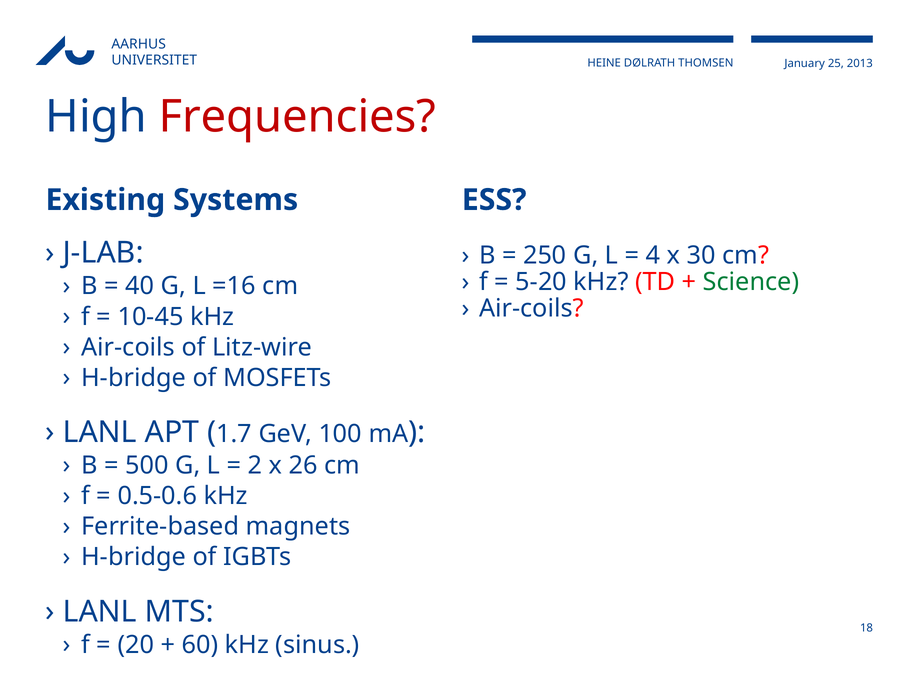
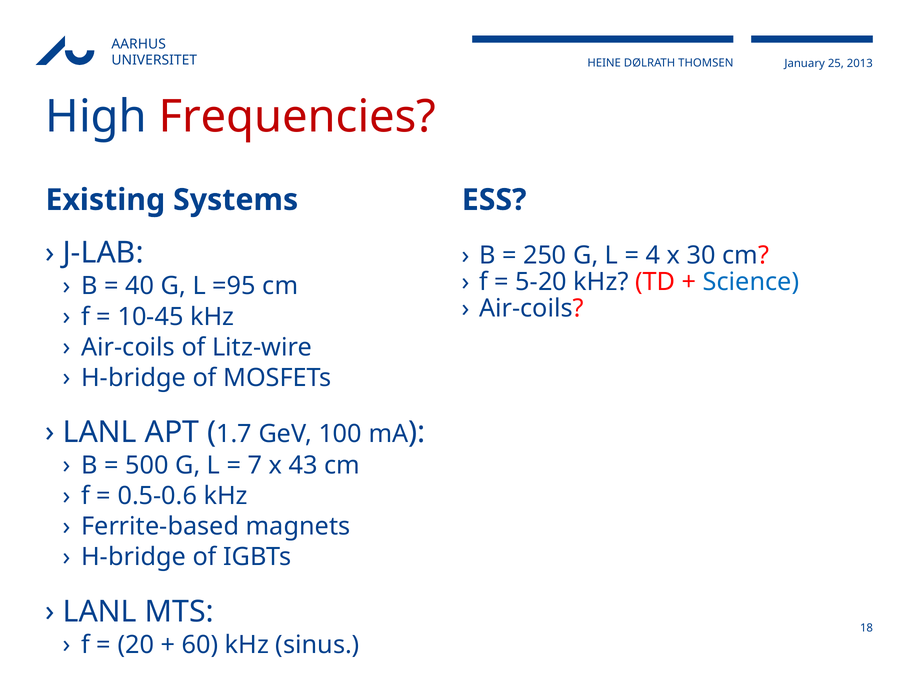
Science colour: green -> blue (751, 282)
=16: =16 -> =95 (234, 286)
2: 2 -> 7 (255, 466)
26: 26 -> 43 (303, 466)
